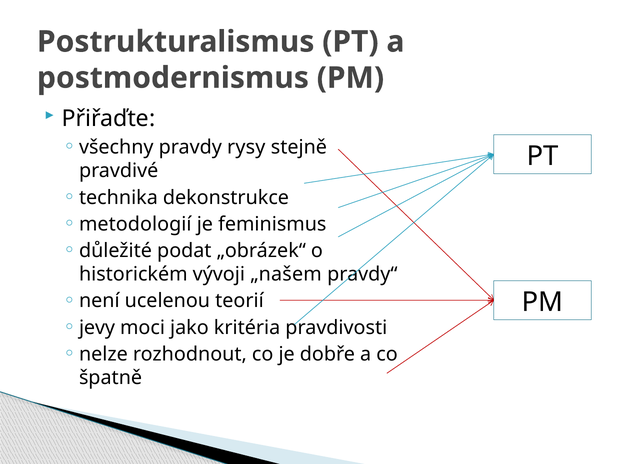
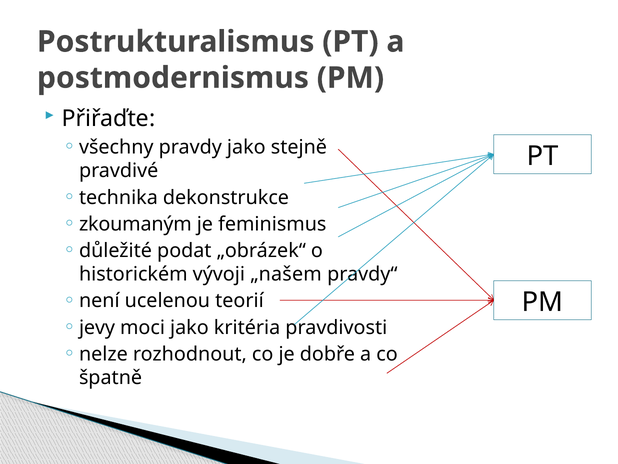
pravdy rysy: rysy -> jako (246, 147)
metodologií: metodologií -> zkoumaným (135, 224)
